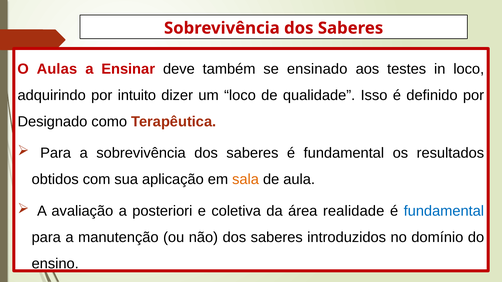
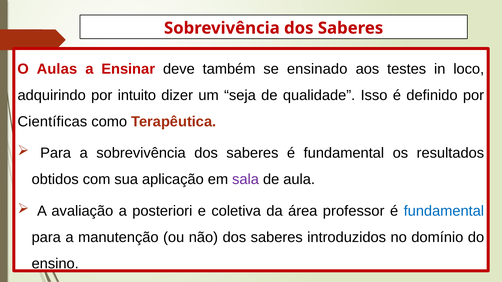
um loco: loco -> seja (240, 95)
Designado: Designado -> Científicas (52, 122)
sala colour: orange -> purple (246, 180)
realidade: realidade -> professor (354, 211)
